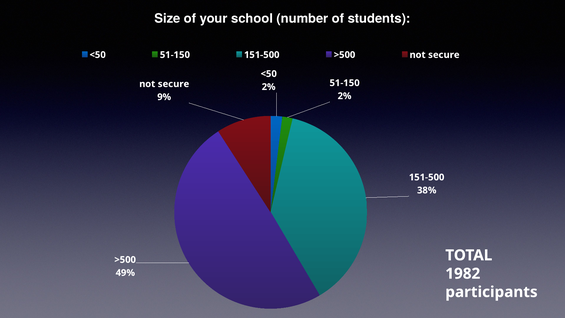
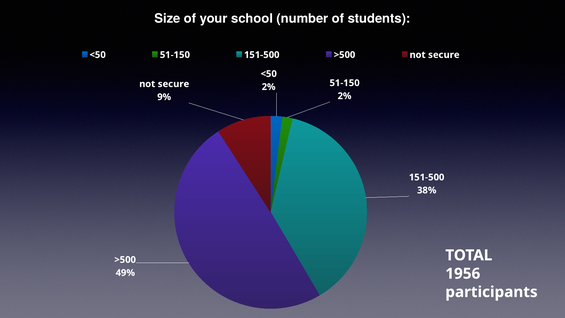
1982: 1982 -> 1956 (463, 273)
